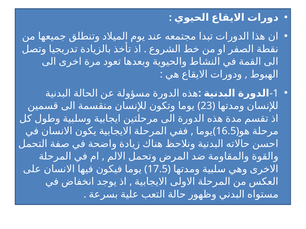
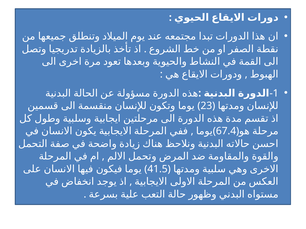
16.5: 16.5 -> 67.4 (226, 131)
17.5: 17.5 -> 41.5 (158, 169)
